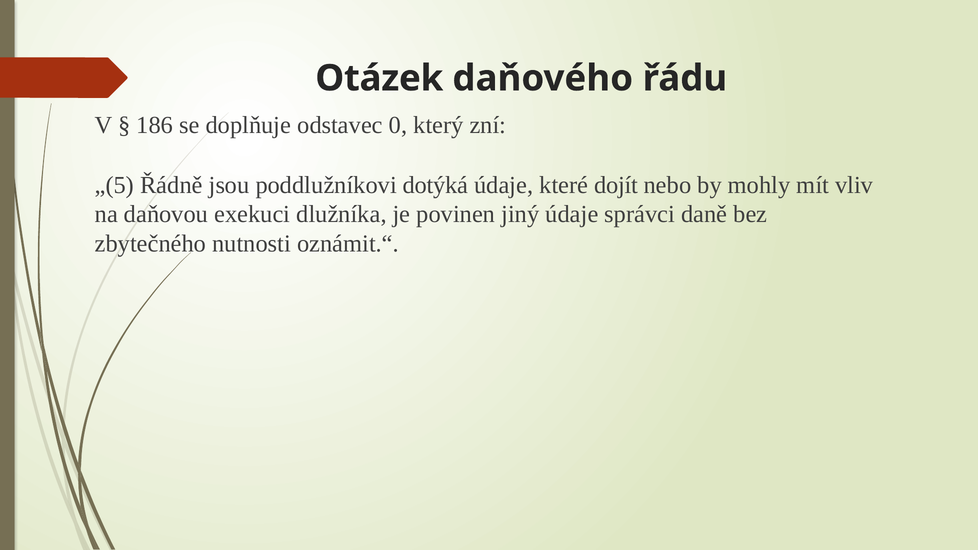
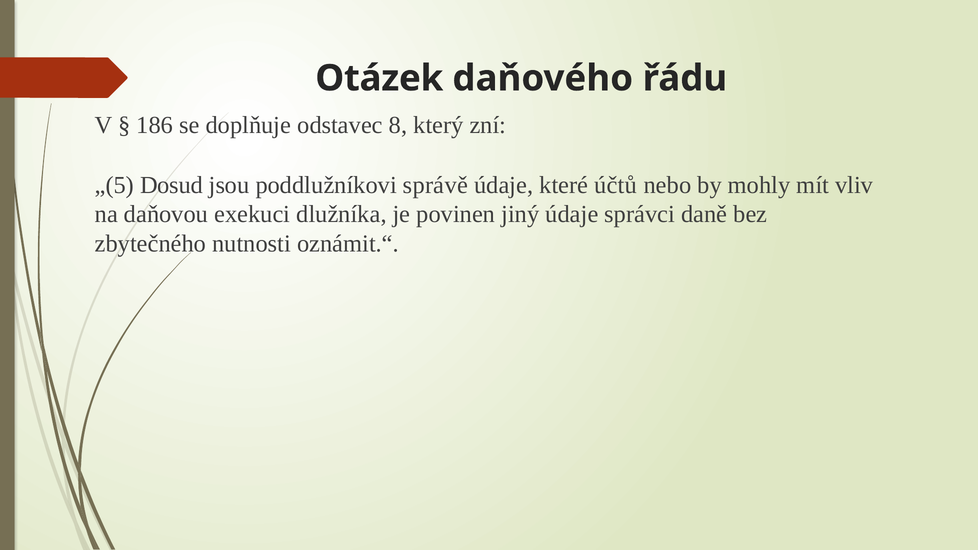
0: 0 -> 8 (398, 125)
Řádně: Řádně -> Dosud (172, 185)
dotýká: dotýká -> správě (435, 185)
dojít: dojít -> účtů (616, 185)
